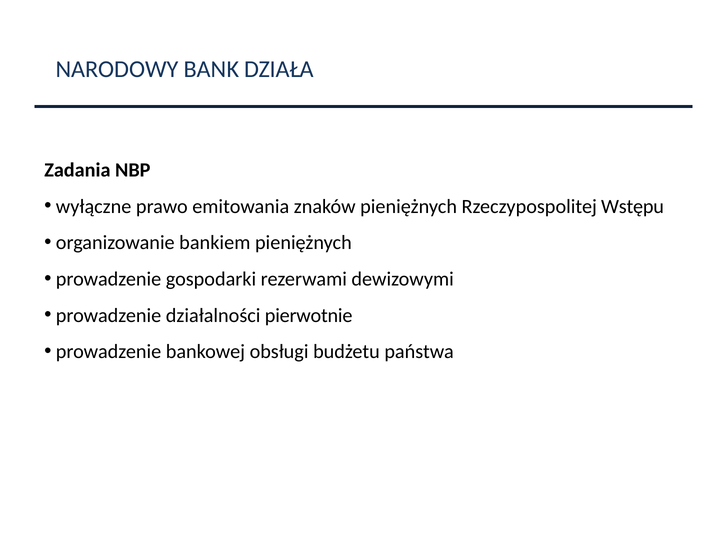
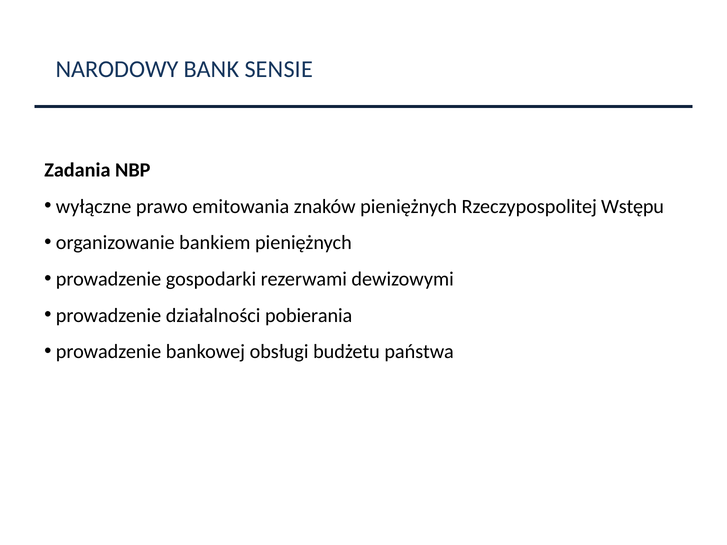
DZIAŁA: DZIAŁA -> SENSIE (279, 69)
pierwotnie: pierwotnie -> pobierania (309, 316)
